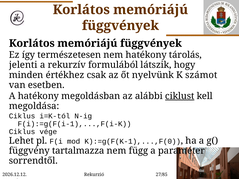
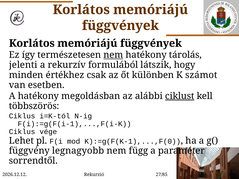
nem underline: none -> present (113, 55)
nyelvünk: nyelvünk -> különben (153, 75)
megoldása: megoldása -> többszörös (34, 106)
tartalmazza: tartalmazza -> legnagyobb (78, 151)
